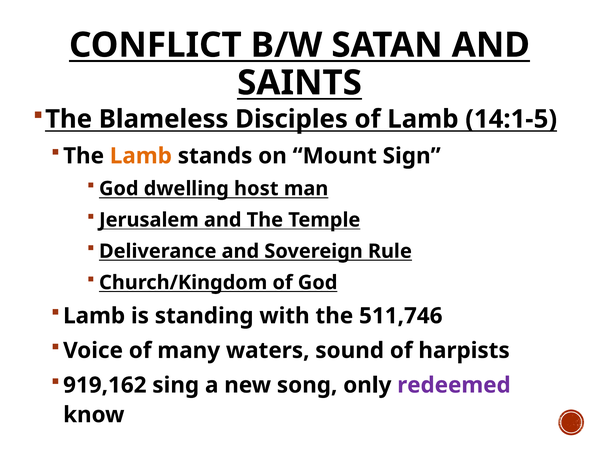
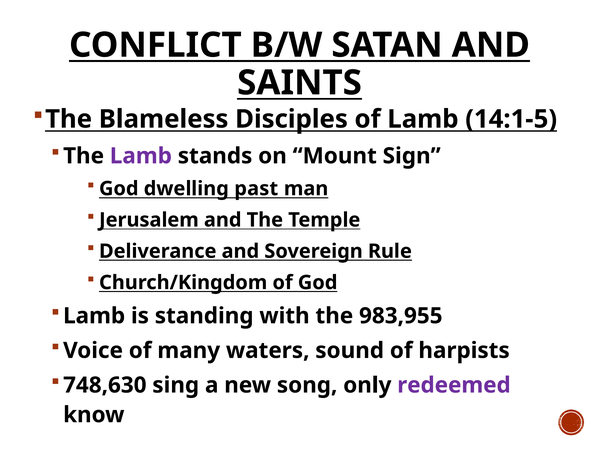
Lamb colour: orange -> purple (141, 156)
host: host -> past (256, 189)
511,746: 511,746 -> 983,955 (401, 316)
919,162: 919,162 -> 748,630 (105, 385)
